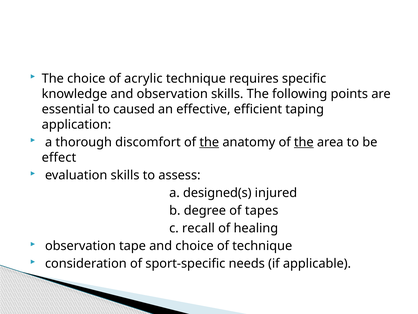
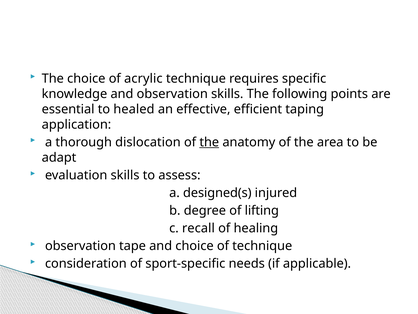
caused: caused -> healed (134, 109)
discomfort: discomfort -> dislocation (148, 142)
the underline: present -> none (304, 142)
effect: effect -> adapt (59, 157)
tapes: tapes -> lifting (262, 210)
